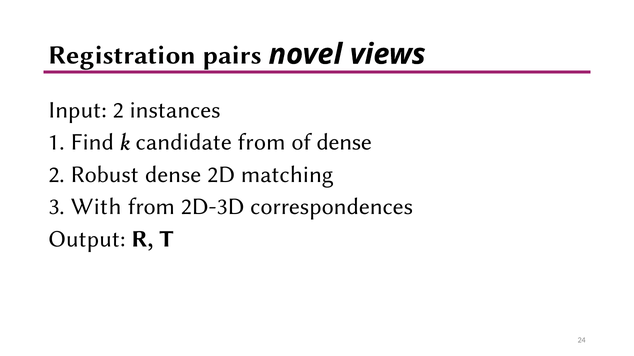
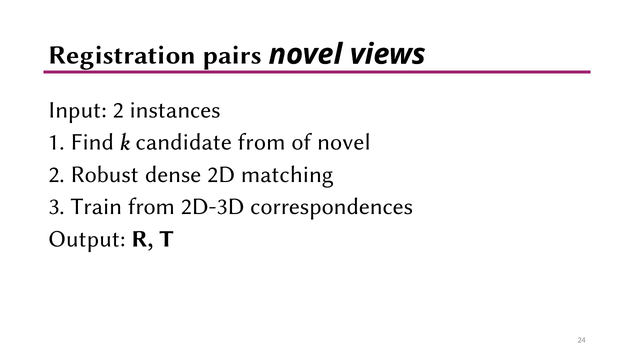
of dense: dense -> novel (344, 142)
With: With -> Train (96, 207)
